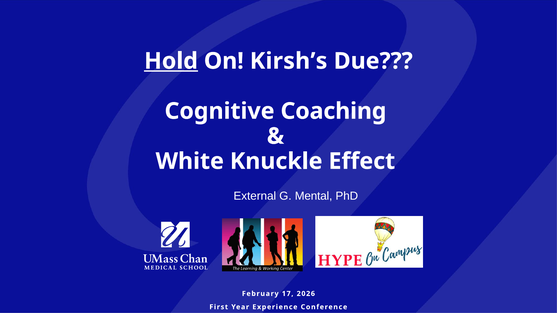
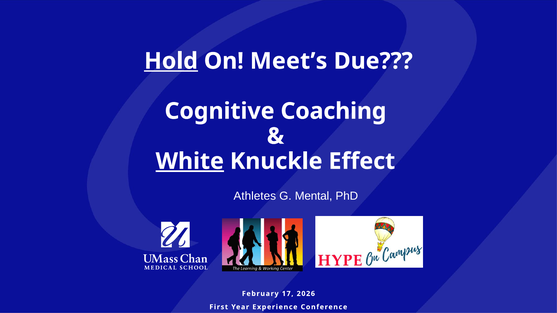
Kirsh’s: Kirsh’s -> Meet’s (289, 61)
White underline: none -> present (190, 161)
External: External -> Athletes (255, 196)
